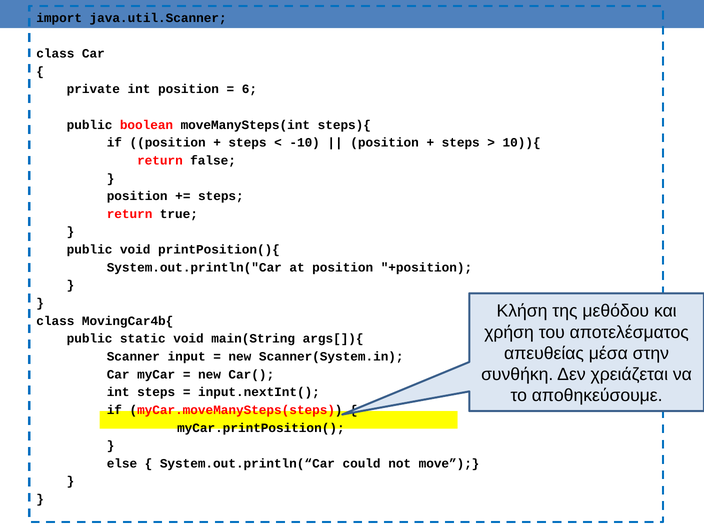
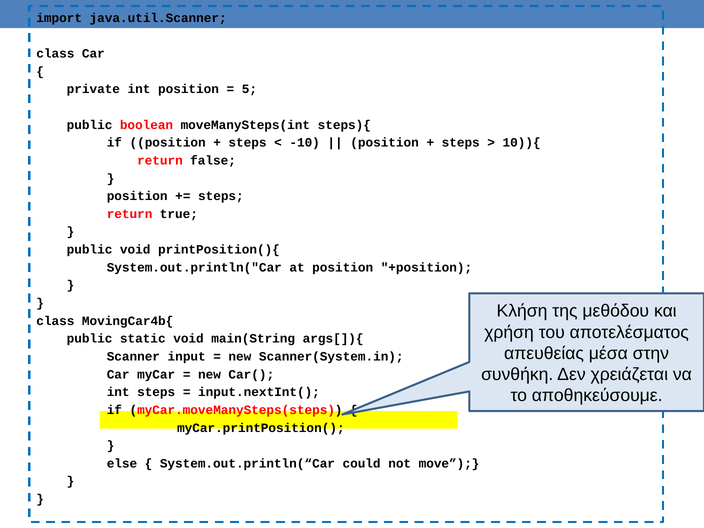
6: 6 -> 5 (249, 89)
